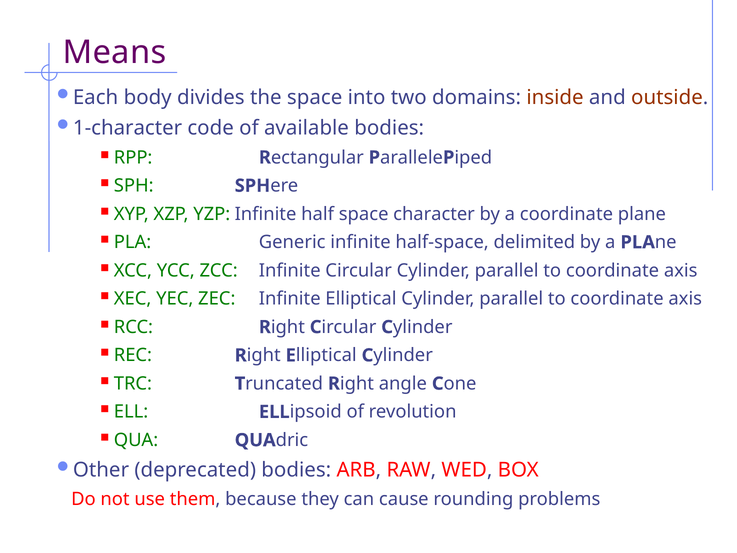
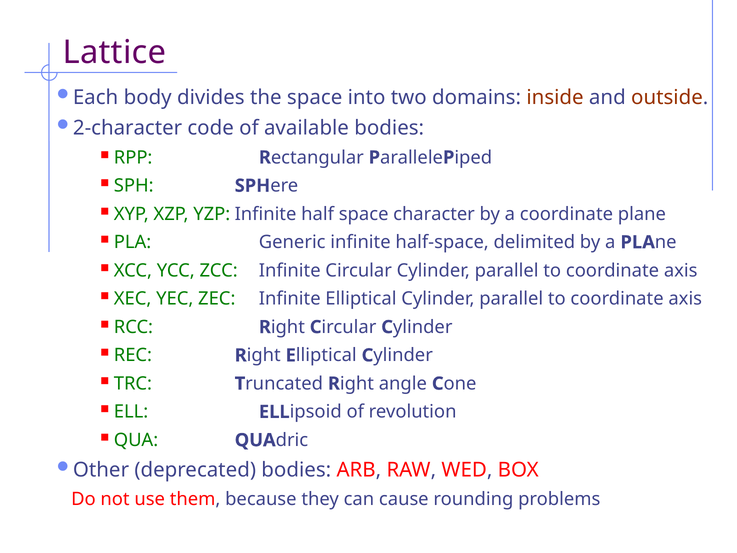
Means: Means -> Lattice (114, 53)
1-character: 1-character -> 2-character (128, 128)
